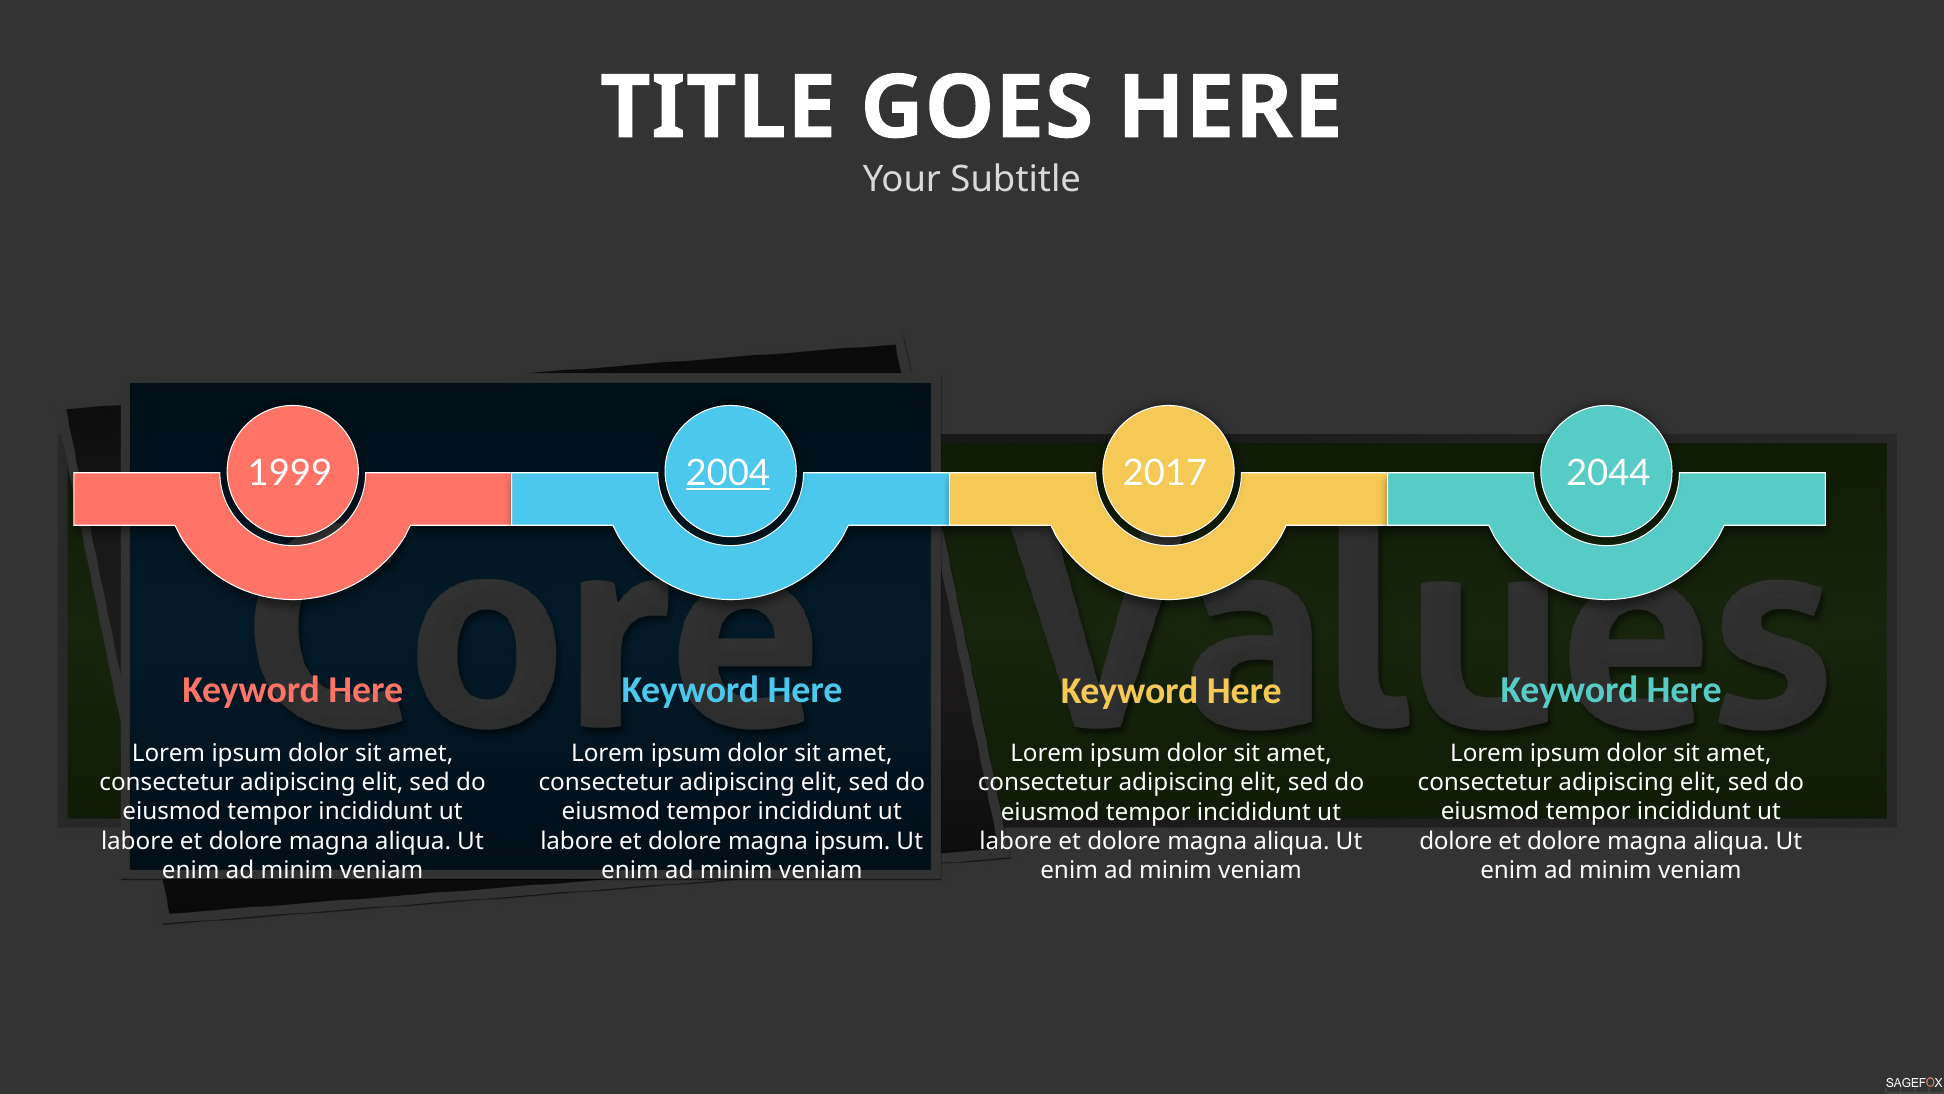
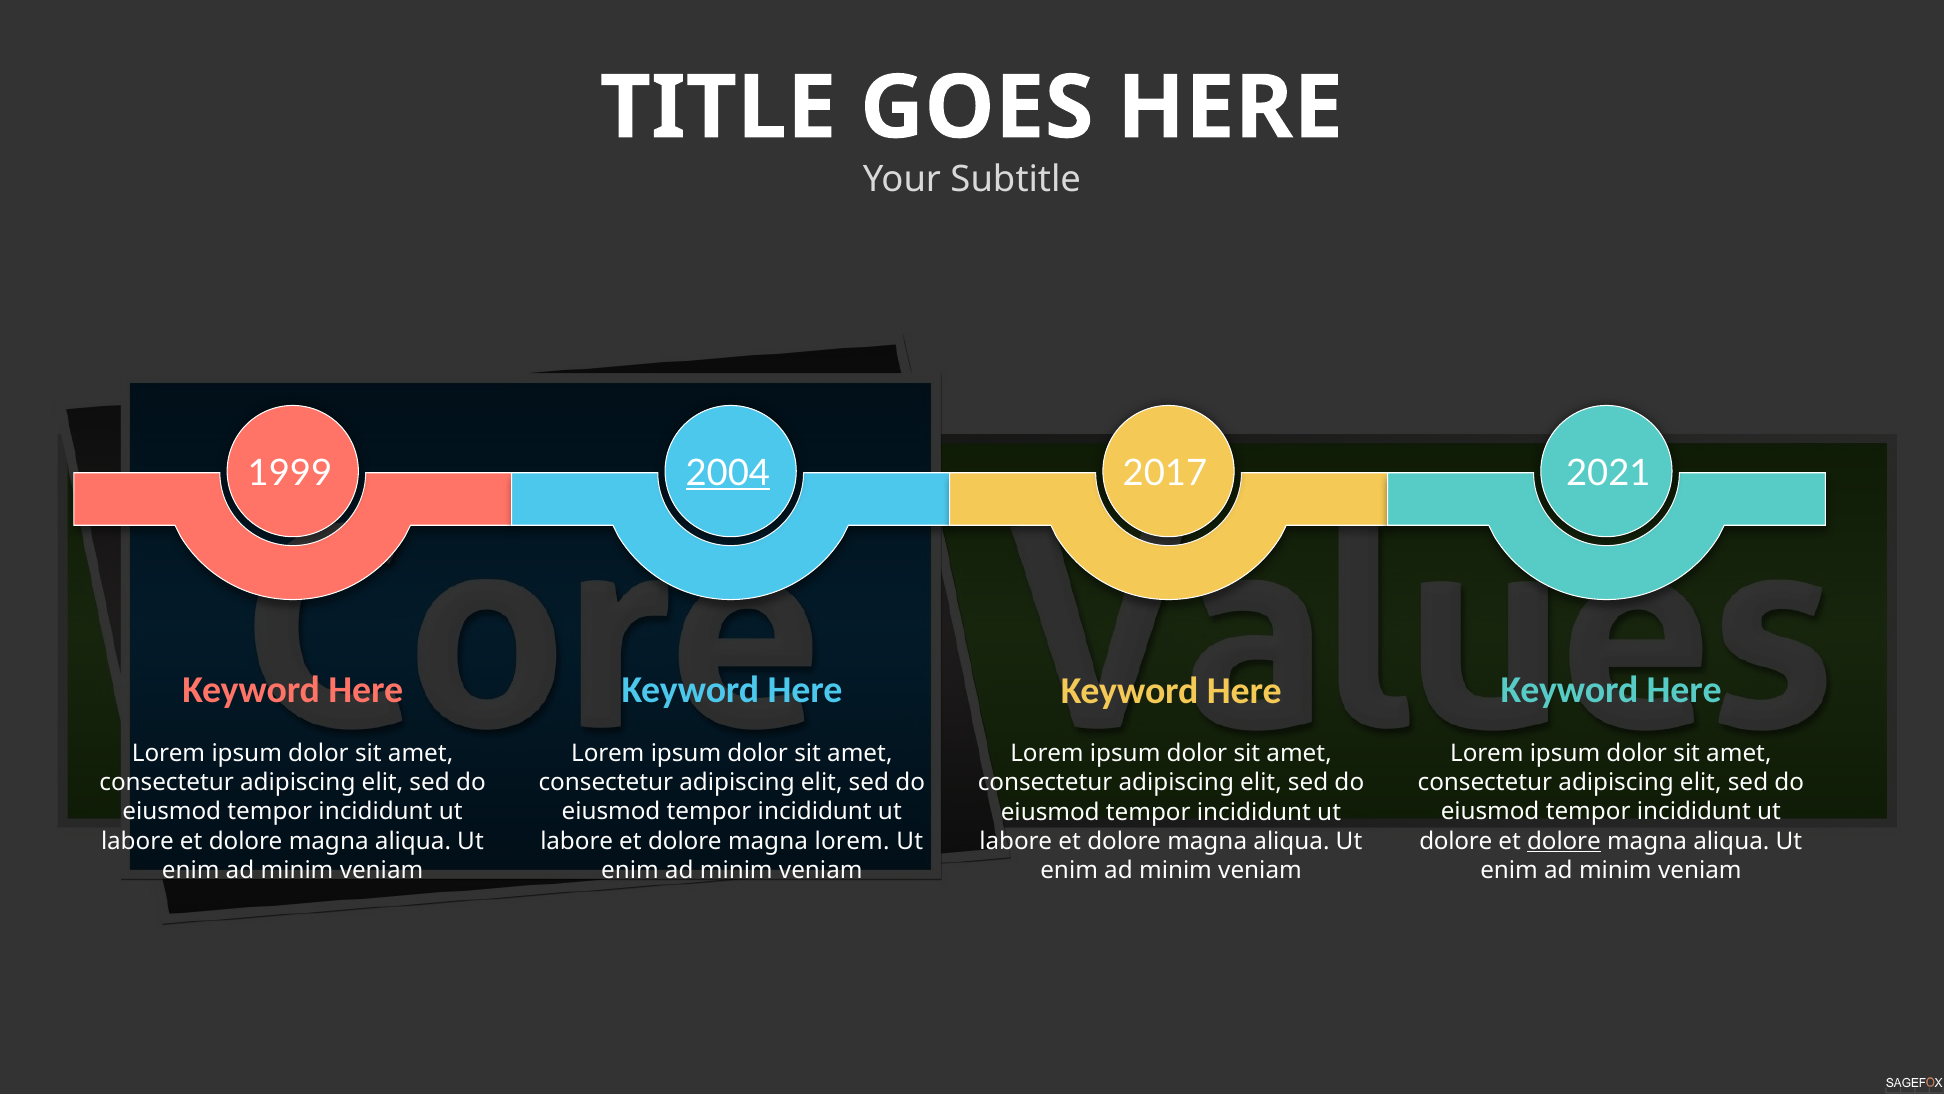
2044: 2044 -> 2021 (1608, 473)
magna ipsum: ipsum -> lorem (852, 841)
dolore underline: none -> present (1564, 841)
